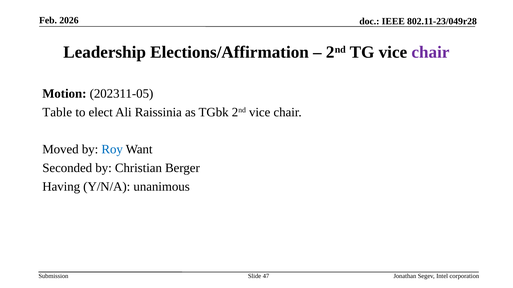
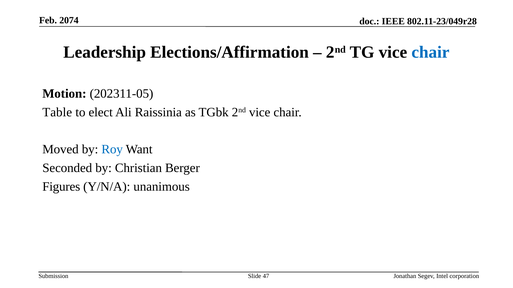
2026: 2026 -> 2074 (69, 20)
chair colour: purple -> blue (430, 52)
Having: Having -> Figures (61, 187)
